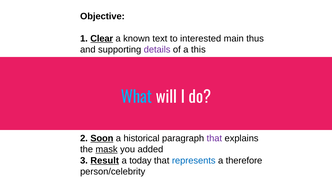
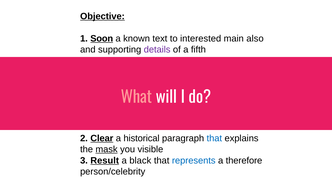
Objective underline: none -> present (102, 16)
Clear: Clear -> Soon (102, 38)
thus: thus -> also (255, 38)
this: this -> fifth (198, 50)
What colour: light blue -> pink (136, 97)
Soon: Soon -> Clear (102, 138)
that colour: purple -> blue (214, 138)
added: added -> visible (150, 149)
today: today -> black (140, 160)
